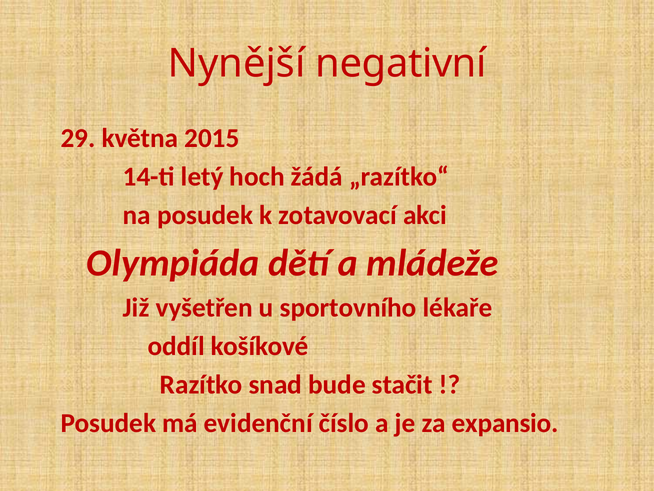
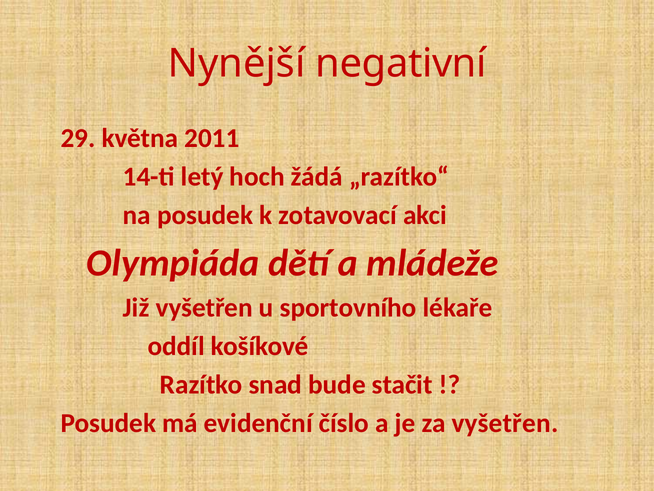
2015: 2015 -> 2011 (212, 138)
za expansio: expansio -> vyšetřen (505, 423)
